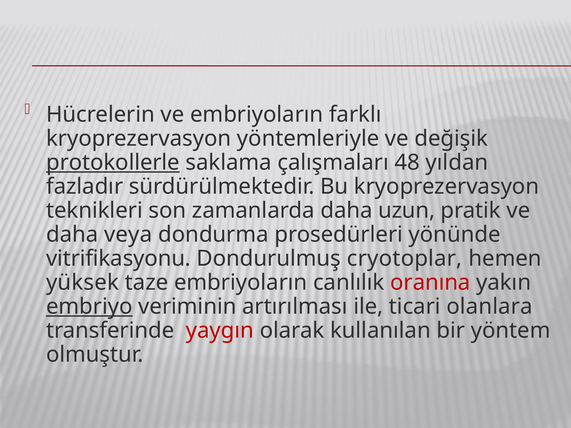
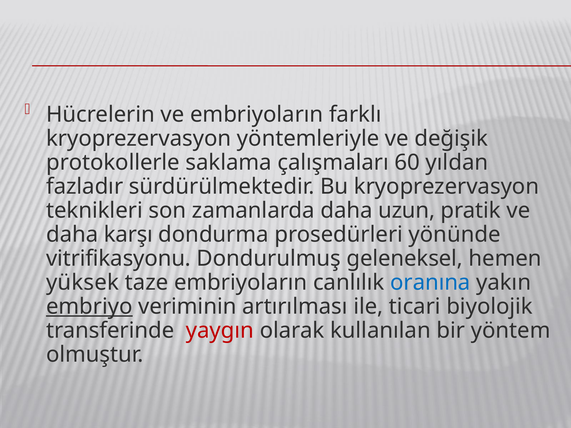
protokollerle underline: present -> none (113, 163)
48: 48 -> 60 (407, 163)
veya: veya -> karşı (128, 235)
cryotoplar: cryotoplar -> geleneksel (405, 259)
oranına colour: red -> blue (430, 283)
olanlara: olanlara -> biyolojik (490, 307)
